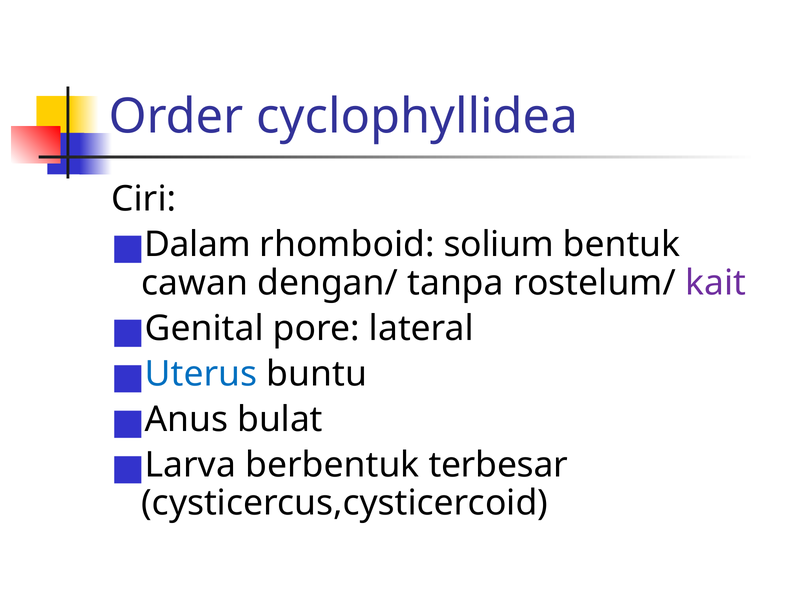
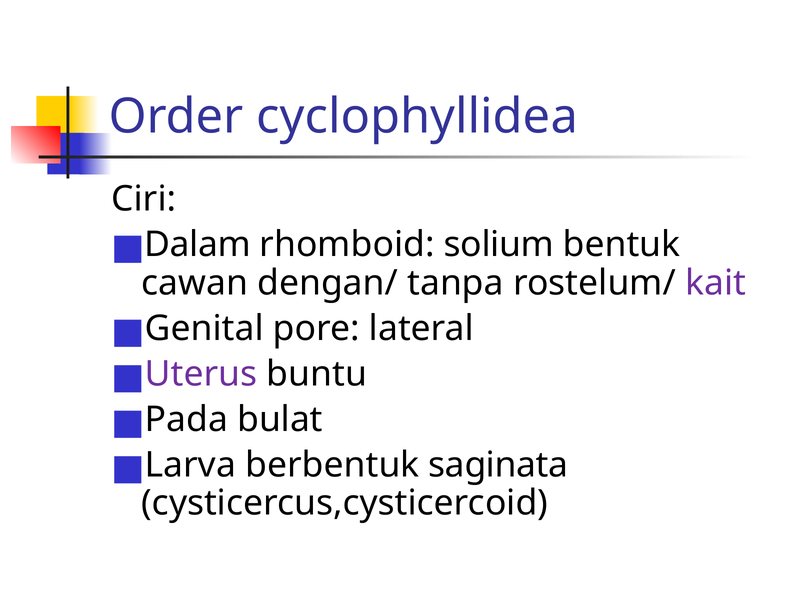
Uterus colour: blue -> purple (201, 374)
Anus: Anus -> Pada (186, 420)
terbesar: terbesar -> saginata (498, 465)
